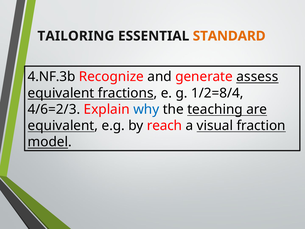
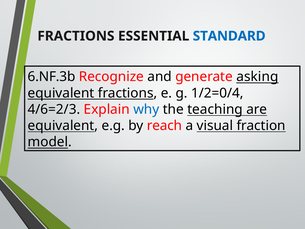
TAILORING: TAILORING -> FRACTIONS (76, 36)
STANDARD colour: orange -> blue (229, 36)
4.NF.3b: 4.NF.3b -> 6.NF.3b (52, 77)
assess: assess -> asking (257, 77)
1/2=8/4: 1/2=8/4 -> 1/2=0/4 (217, 93)
